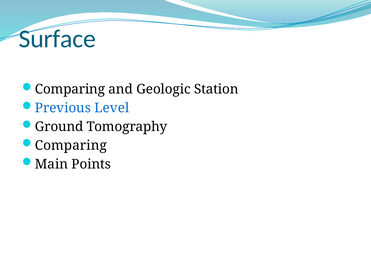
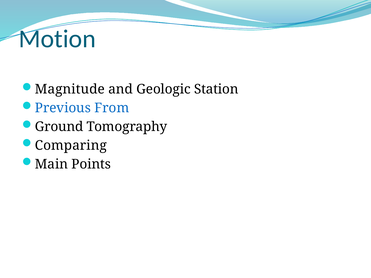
Surface: Surface -> Motion (57, 39)
Comparing: Comparing -> Magnitude (70, 89)
Level: Level -> From (112, 108)
